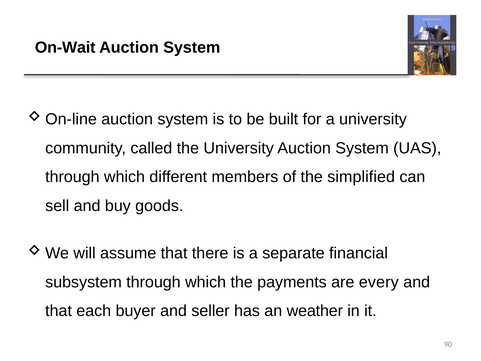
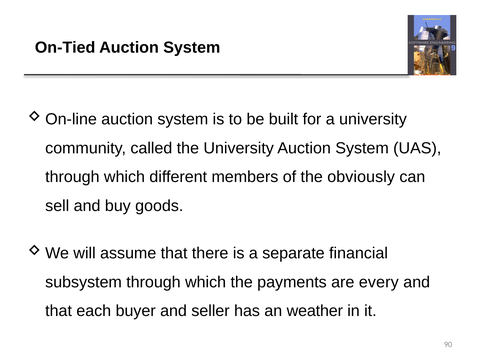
On-Wait: On-Wait -> On-Tied (65, 48)
simplified: simplified -> obviously (361, 177)
